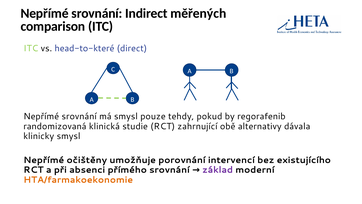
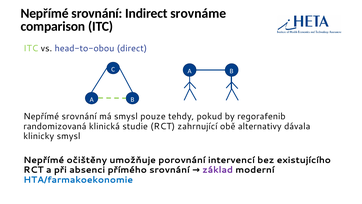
měřených: měřených -> srovnáme (198, 13)
head-to-které: head-to-které -> head-to-obou (84, 48)
HTA/farmakoekonomie colour: orange -> blue (78, 179)
